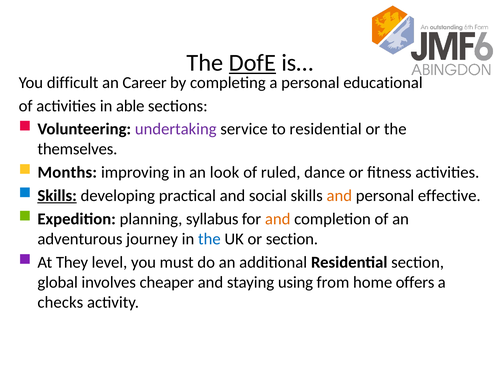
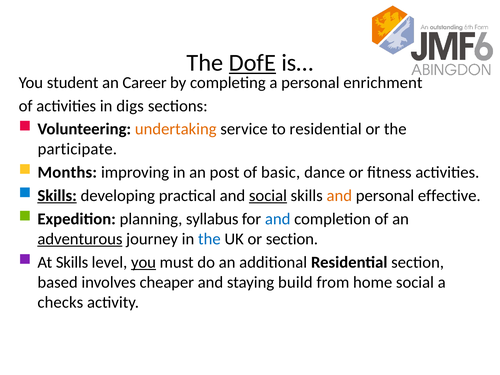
difficult: difficult -> student (73, 83)
educational: educational -> enrichment (383, 83)
able: able -> digs (130, 106)
undertaking colour: purple -> orange (176, 129)
themselves: themselves -> participate (77, 149)
look: look -> post (225, 172)
ruled: ruled -> basic (281, 172)
social underline: none -> present (268, 196)
and colour: orange -> blue (278, 219)
adventurous underline: none -> present (80, 239)
At They: They -> Skills (72, 262)
you underline: none -> present (144, 262)
global: global -> based (58, 282)
using: using -> build (295, 282)
home offers: offers -> social (415, 282)
